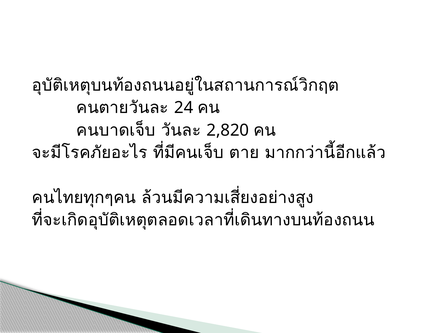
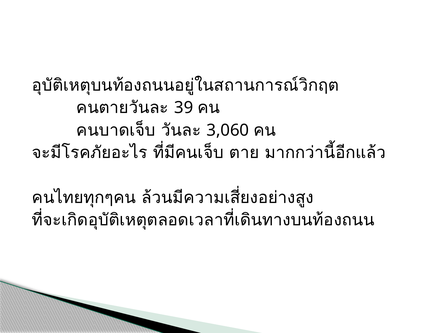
24: 24 -> 39 (184, 108)
2,820: 2,820 -> 3,060 (228, 130)
